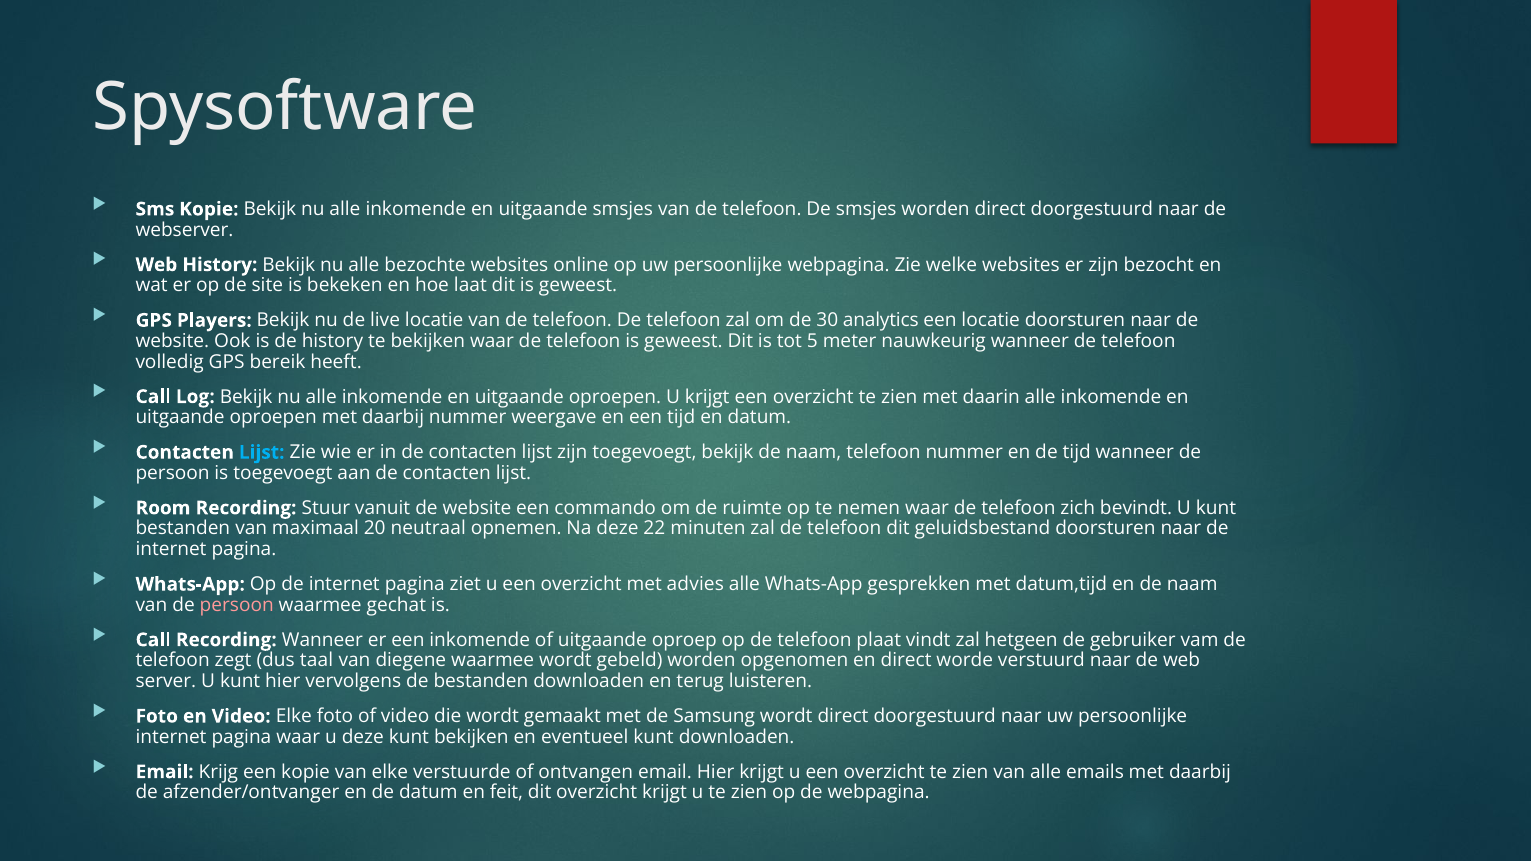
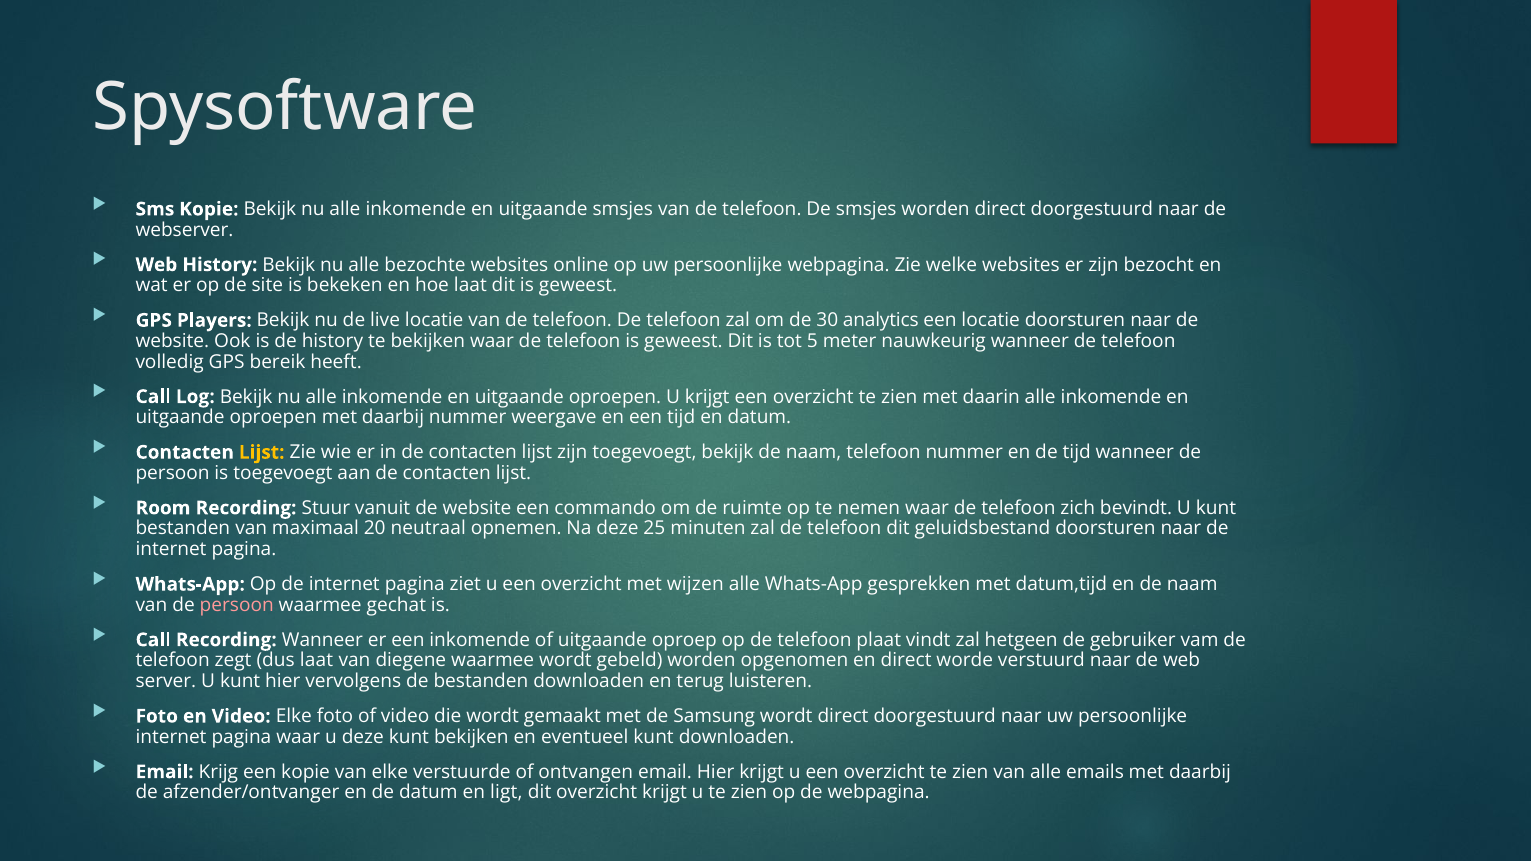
Lijst colour: light blue -> yellow (262, 452)
22: 22 -> 25 (654, 529)
advies: advies -> wijzen (695, 584)
dus taal: taal -> laat (317, 661)
feit: feit -> ligt (506, 793)
